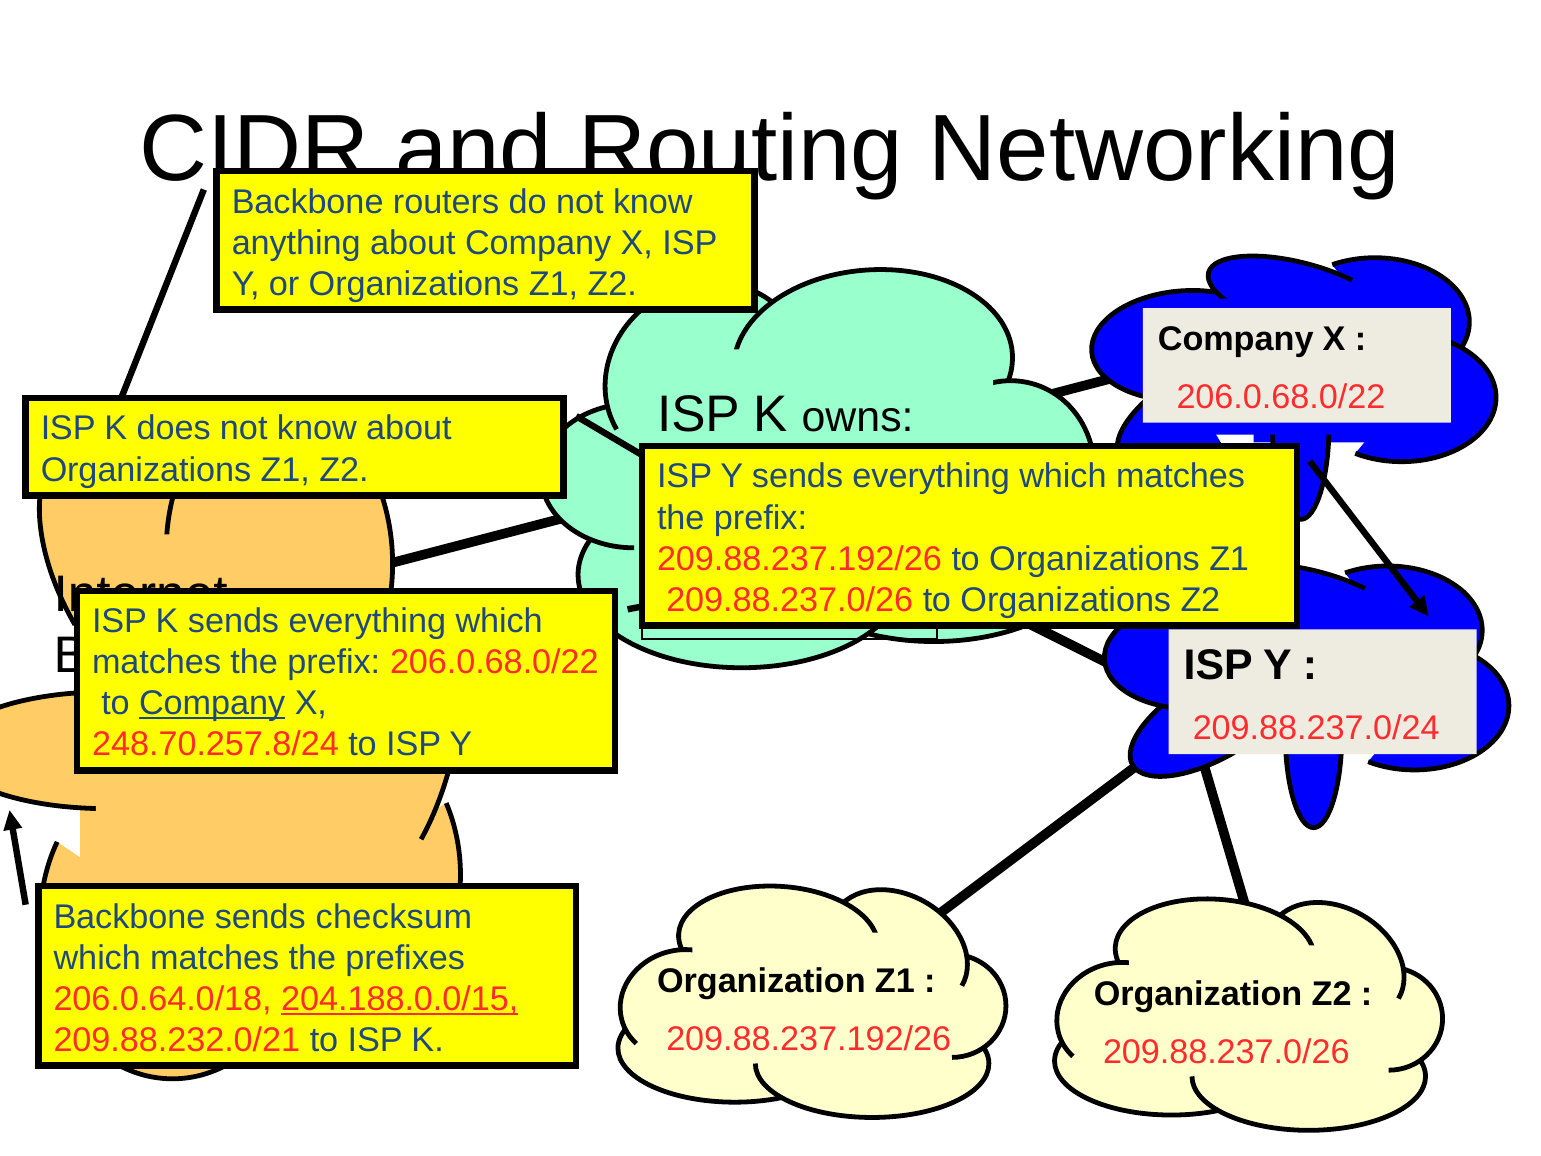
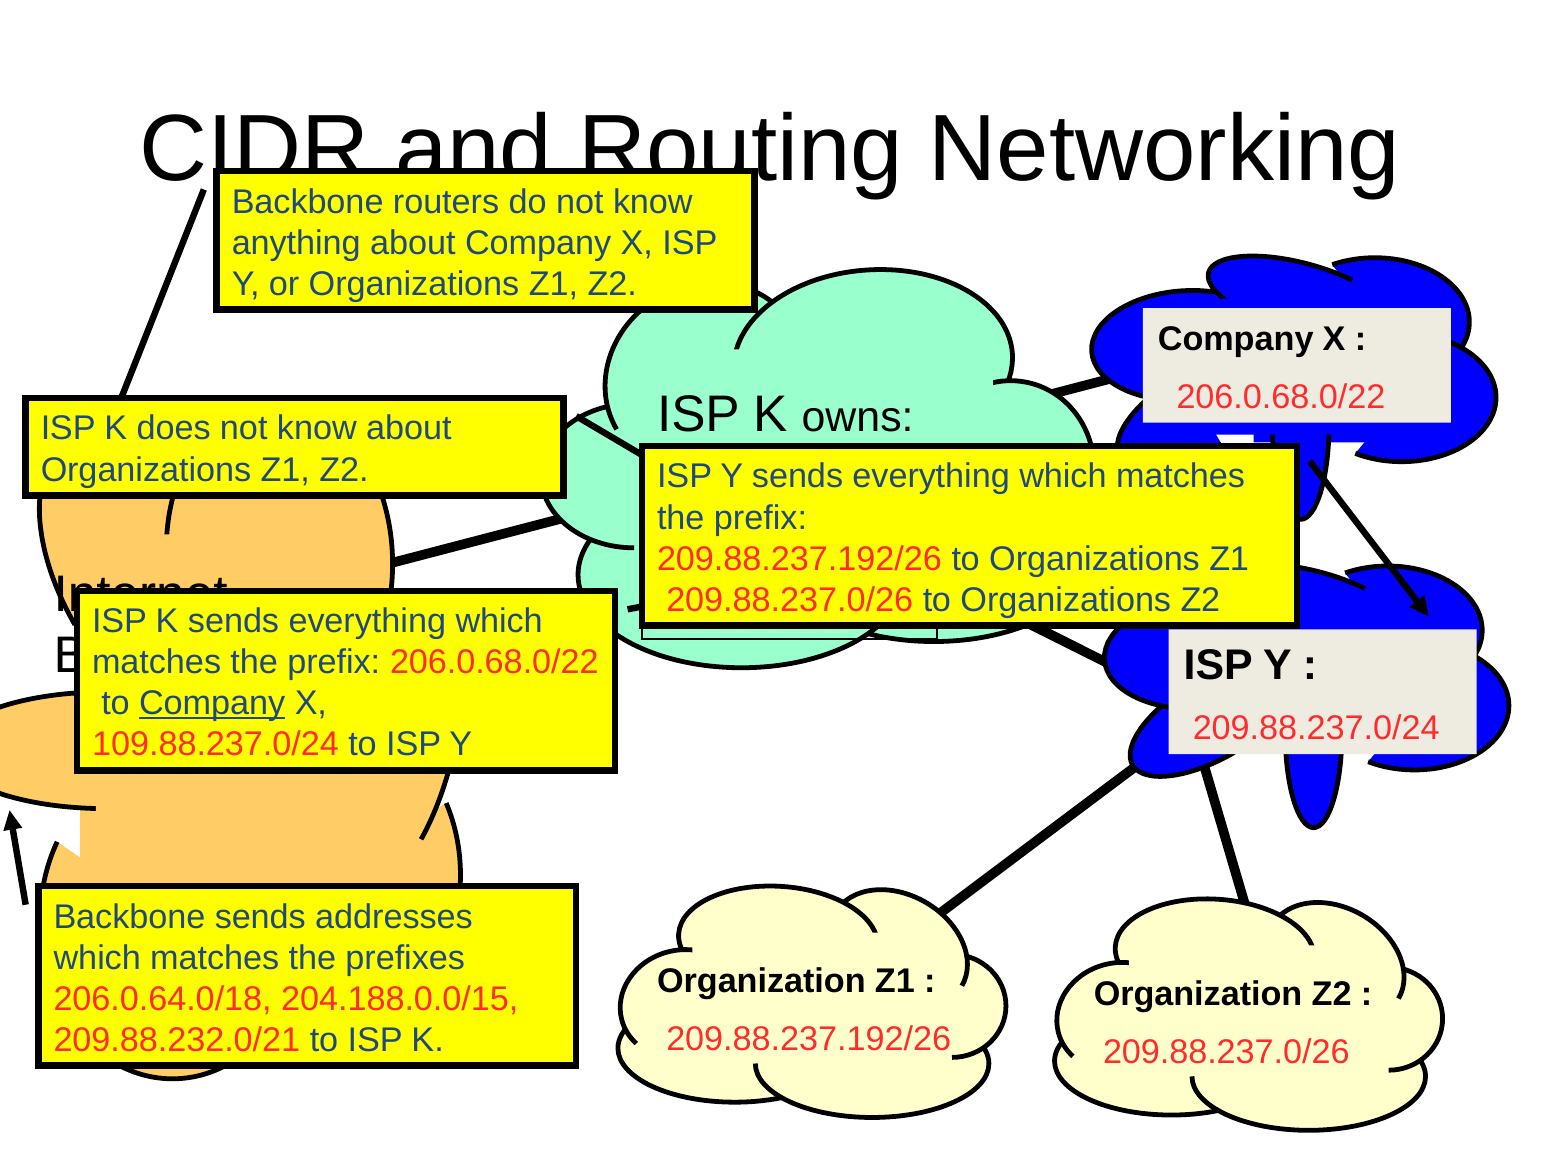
248.70.257.8/24: 248.70.257.8/24 -> 109.88.237.0/24 (215, 744)
checksum: checksum -> addresses (394, 917)
204.188.0.0/15 underline: present -> none (400, 999)
